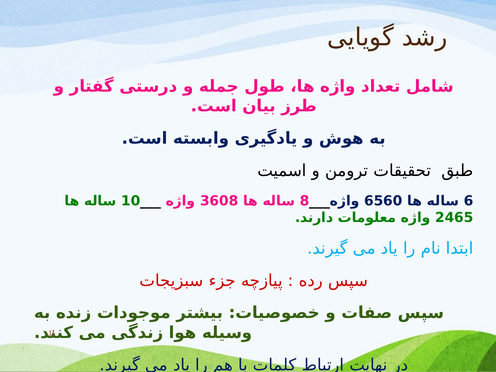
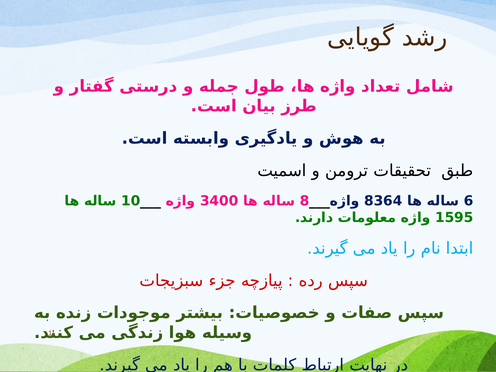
3608: 3608 -> 3400 (219, 201)
6560: 6560 -> 8364 (383, 201)
2465: 2465 -> 1595 (454, 218)
